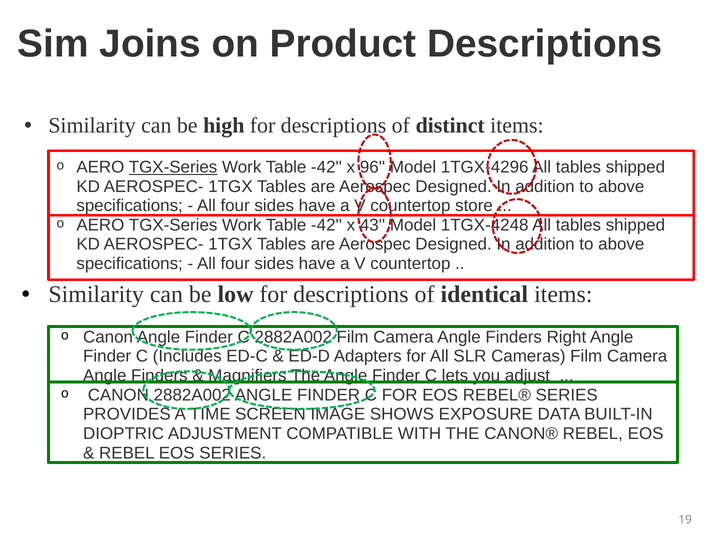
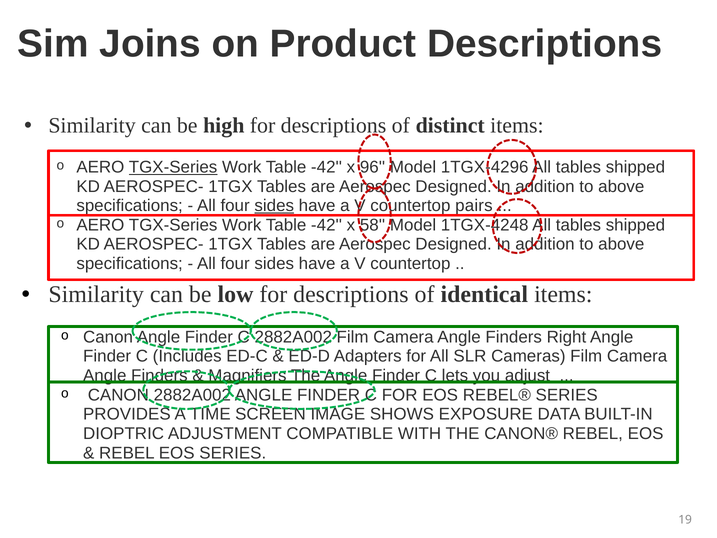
sides underline: none -> present (274, 206)
store: store -> pairs (474, 206)
43: 43 -> 58 (373, 225)
